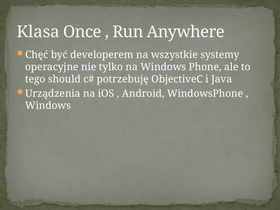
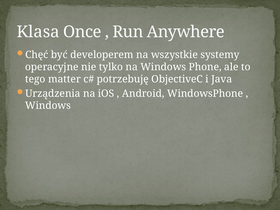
should: should -> matter (64, 79)
